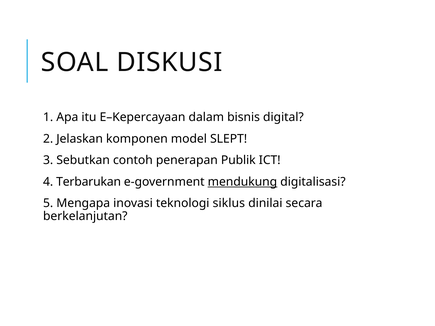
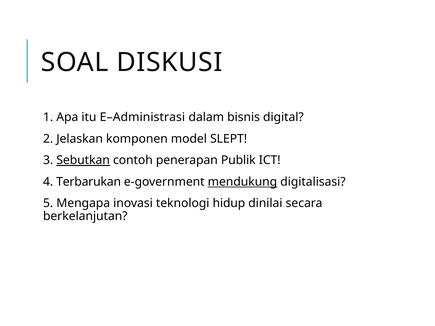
E–Kepercayaan: E–Kepercayaan -> E–Administrasi (142, 117)
Sebutkan underline: none -> present (83, 160)
siklus: siklus -> hidup (229, 203)
